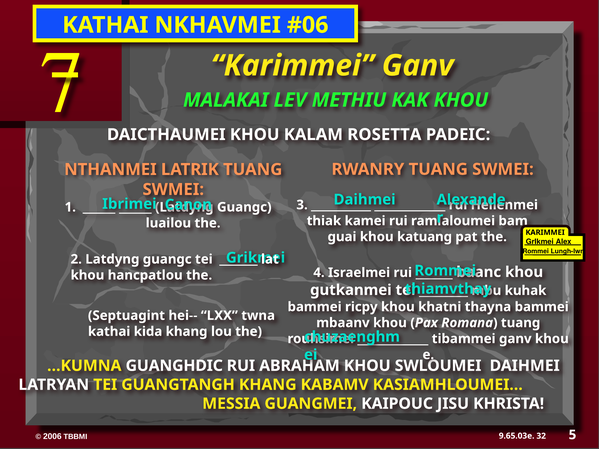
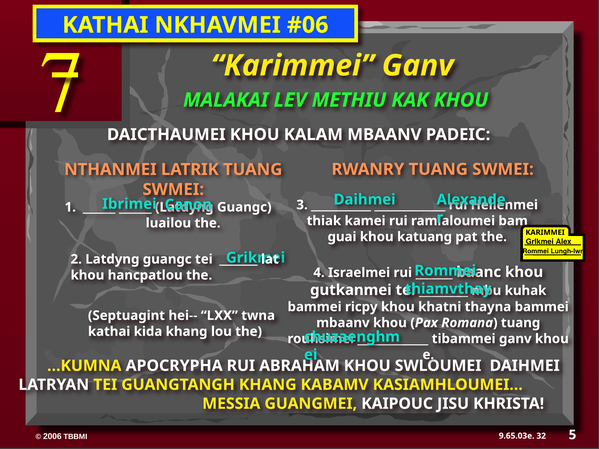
KALAM ROSETTA: ROSETTA -> MBAANV (384, 135)
GUANGHDIC: GUANGHDIC -> APOCRYPHA (174, 366)
